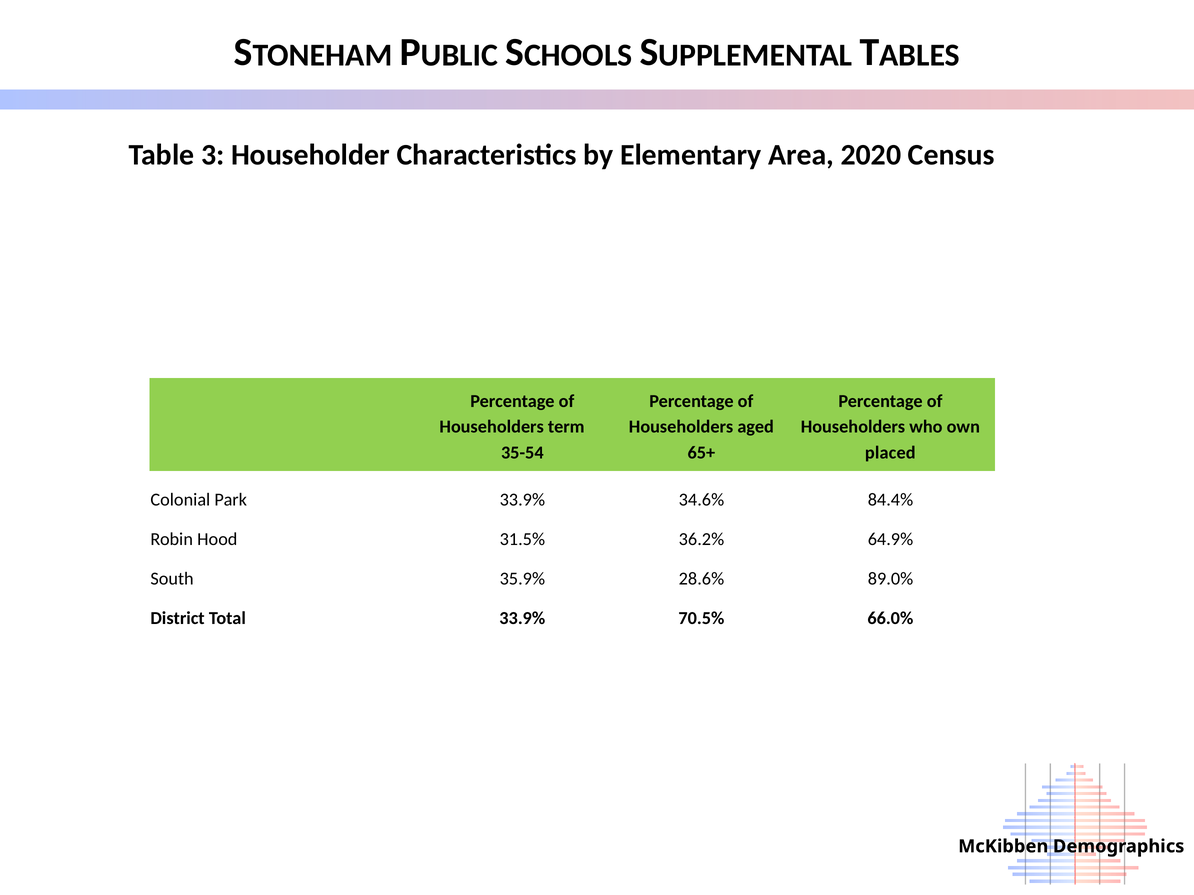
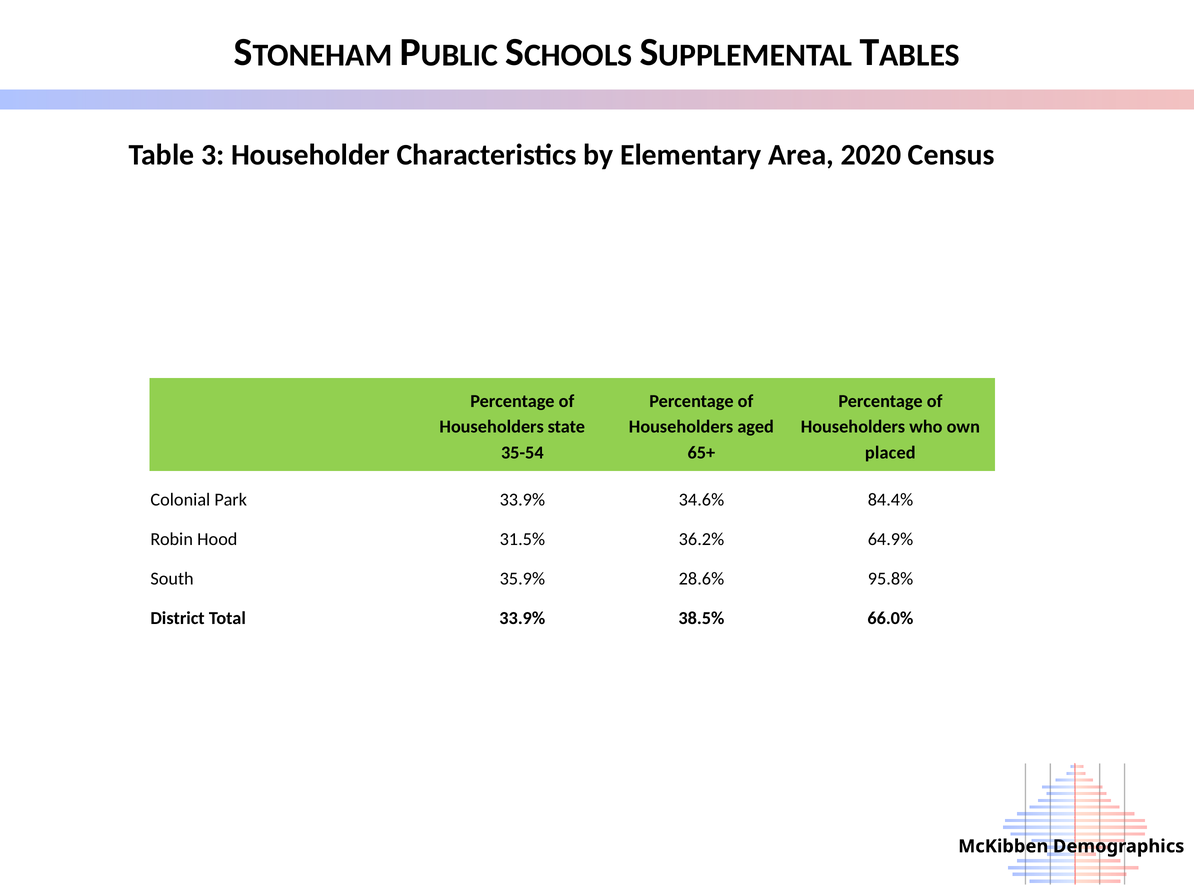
term: term -> state (566, 427)
89.0%: 89.0% -> 95.8% (890, 579)
70.5%: 70.5% -> 38.5% (701, 618)
